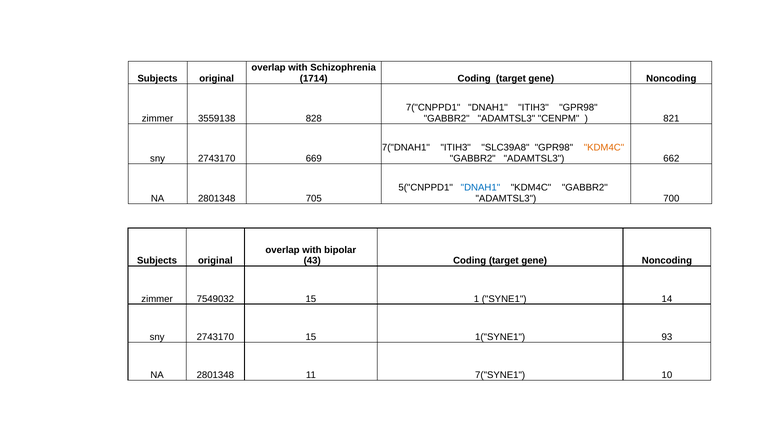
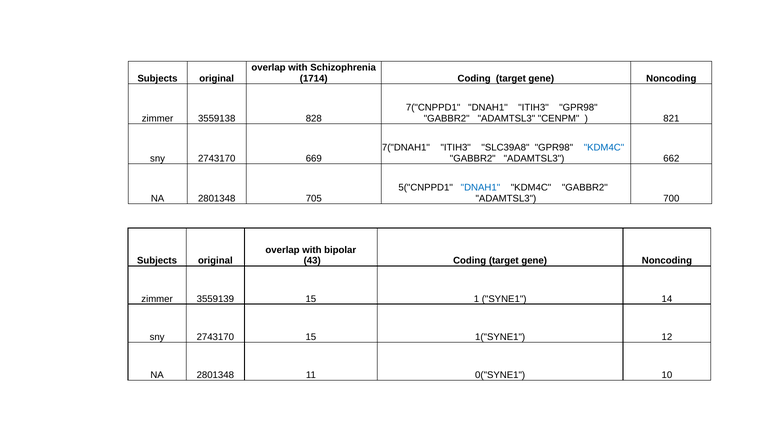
KDM4C colour: orange -> blue (604, 148)
7549032: 7549032 -> 3559139 (215, 299)
93: 93 -> 12 (667, 337)
7("SYNE1: 7("SYNE1 -> 0("SYNE1 (500, 375)
